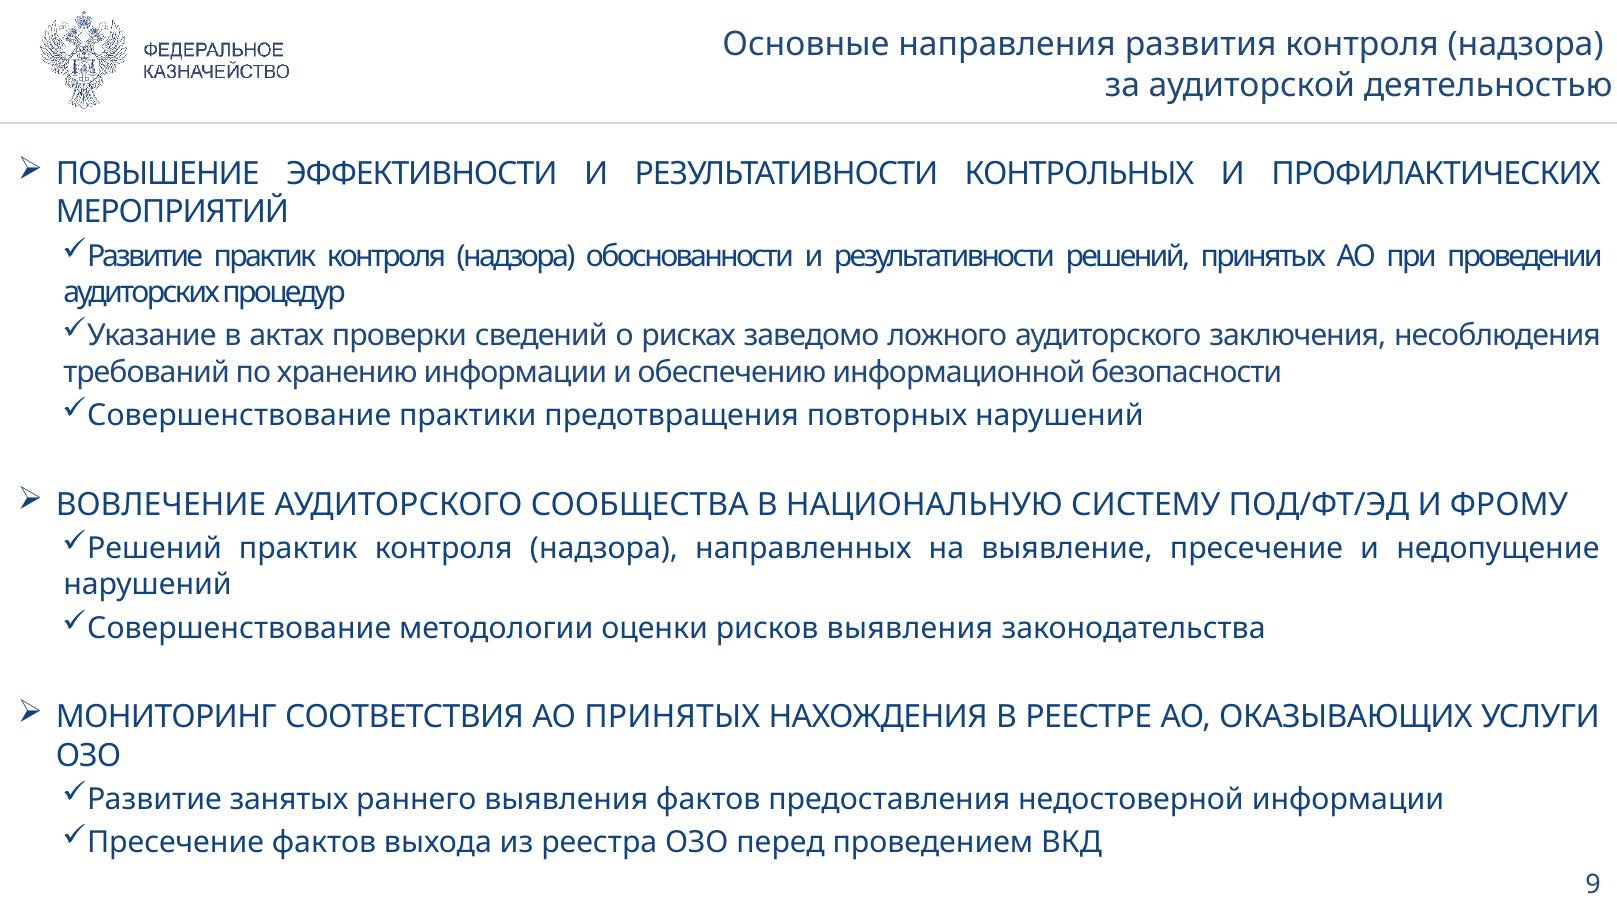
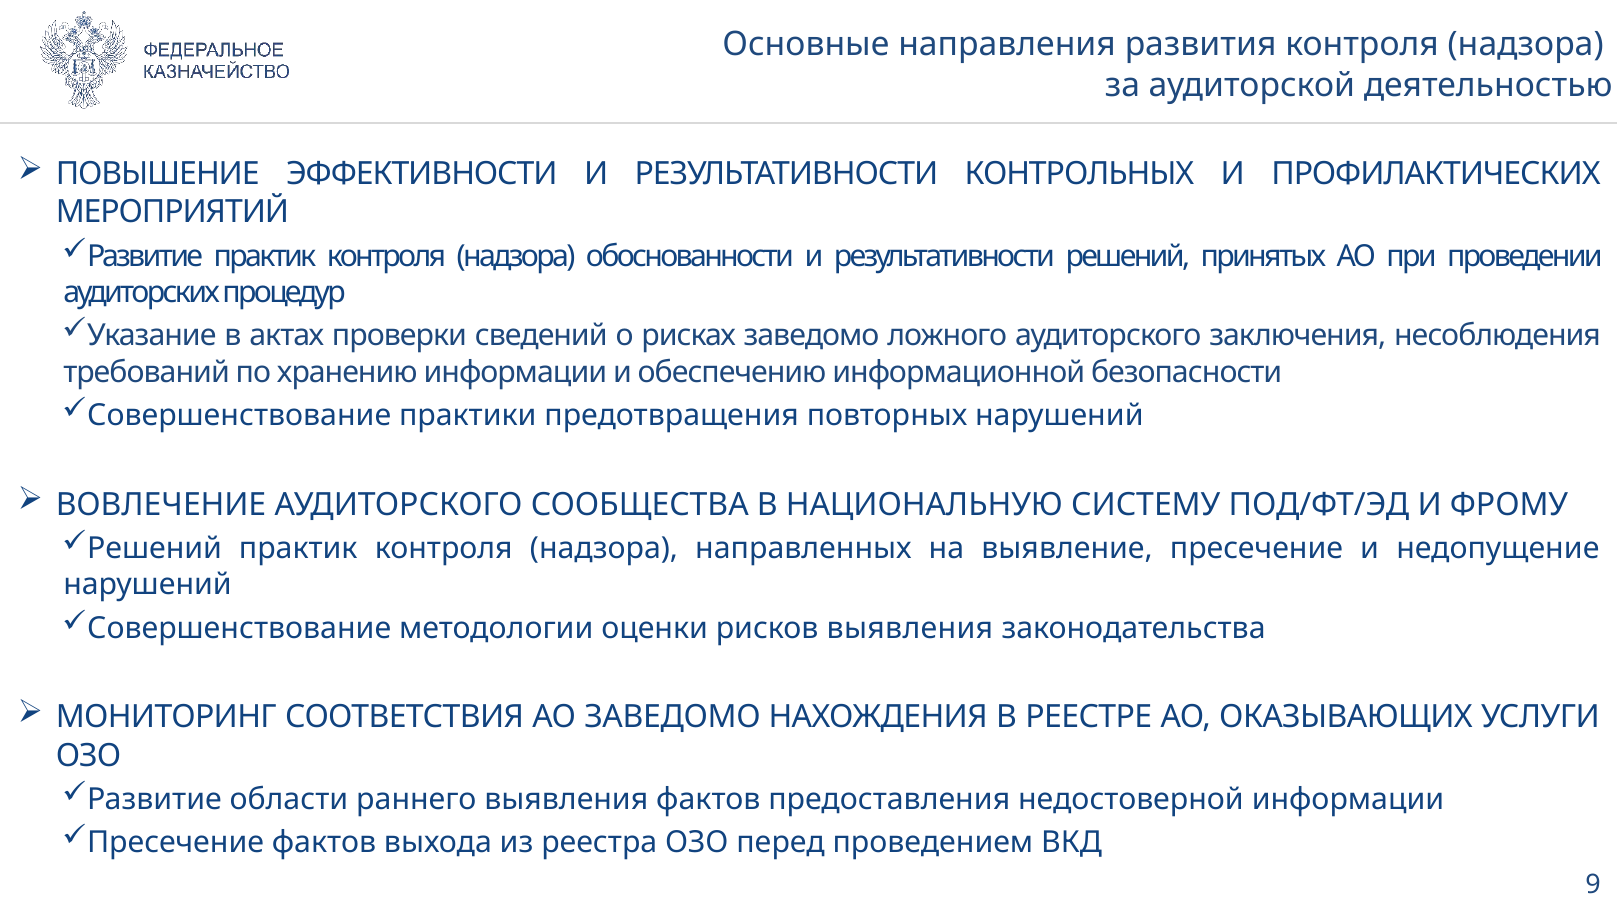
АО ПРИНЯТЫХ: ПРИНЯТЫХ -> ЗАВЕДОМО (672, 718)
занятых: занятых -> области (289, 800)
